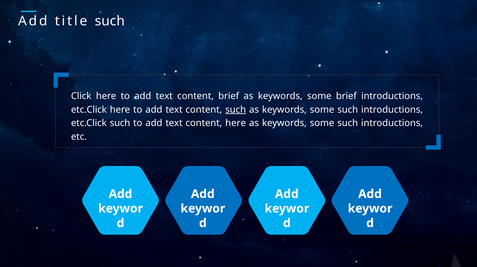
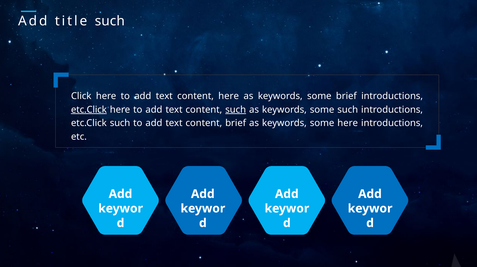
content brief: brief -> here (229, 96)
etc.Click underline: none -> present (89, 110)
content here: here -> brief (236, 123)
such: such -> here (348, 123)
